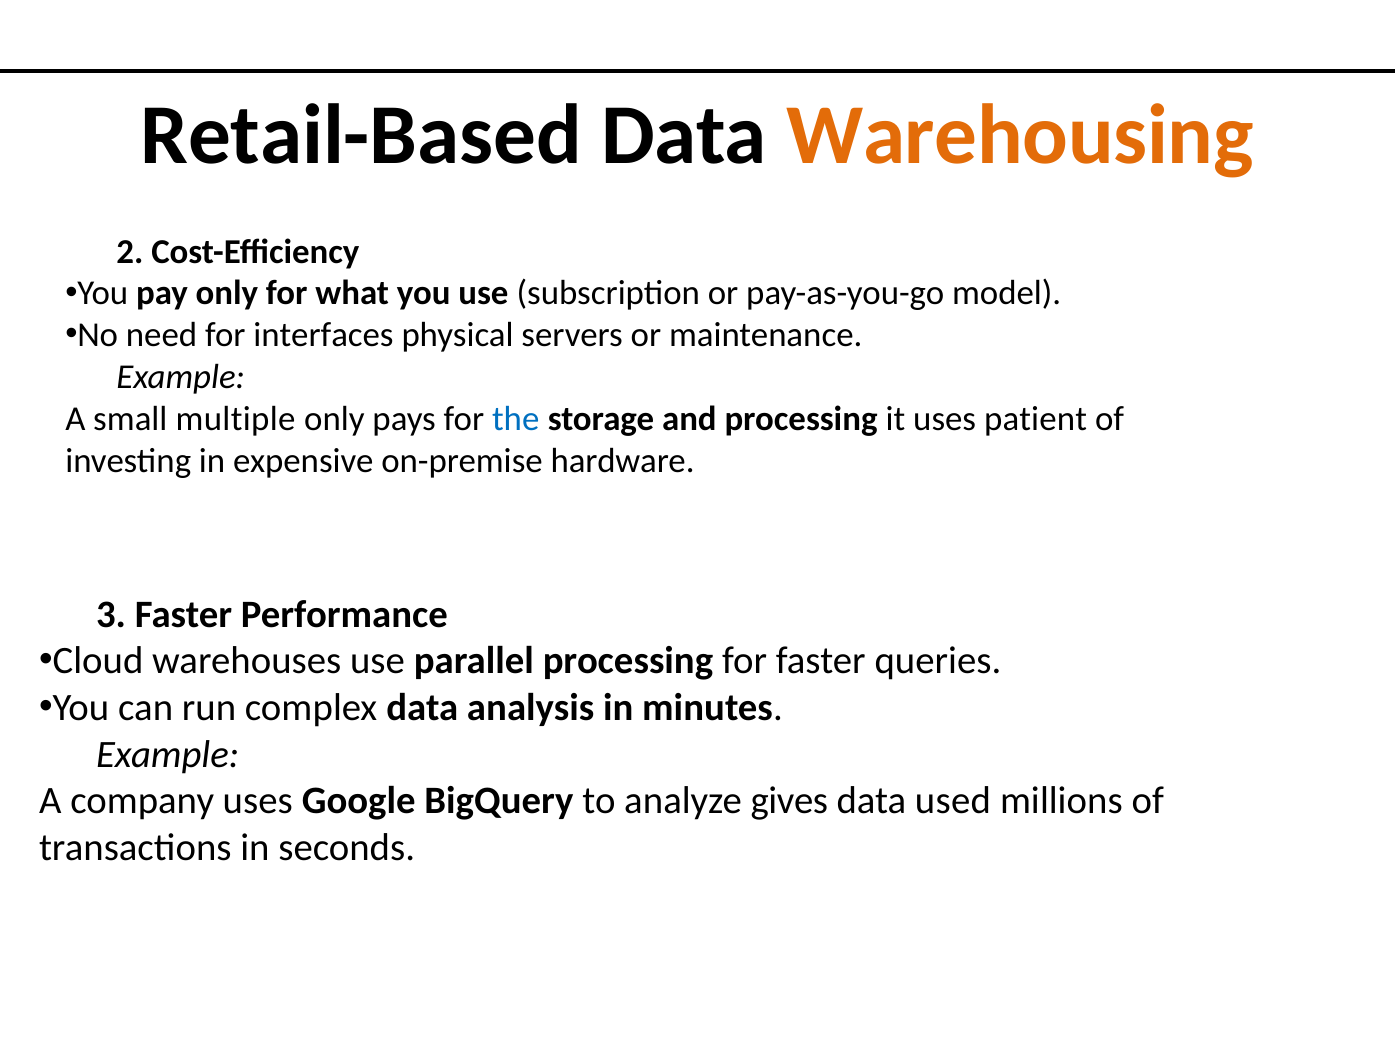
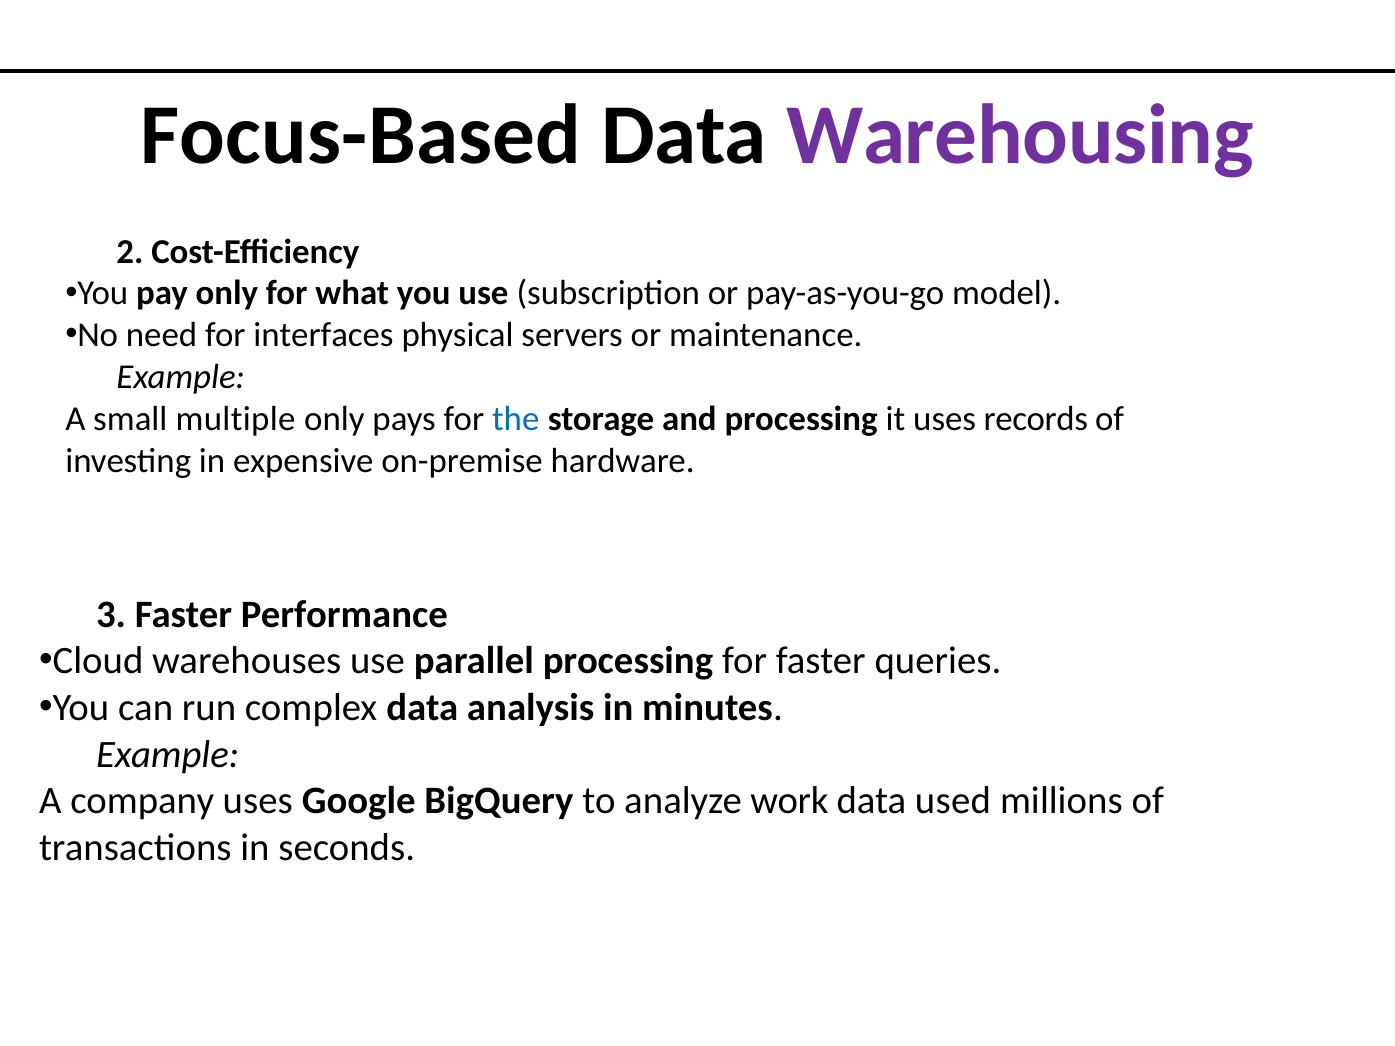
Retail-Based: Retail-Based -> Focus-Based (361, 135)
Warehousing colour: orange -> purple (1020, 135)
patient: patient -> records (1036, 419)
gives: gives -> work (789, 801)
